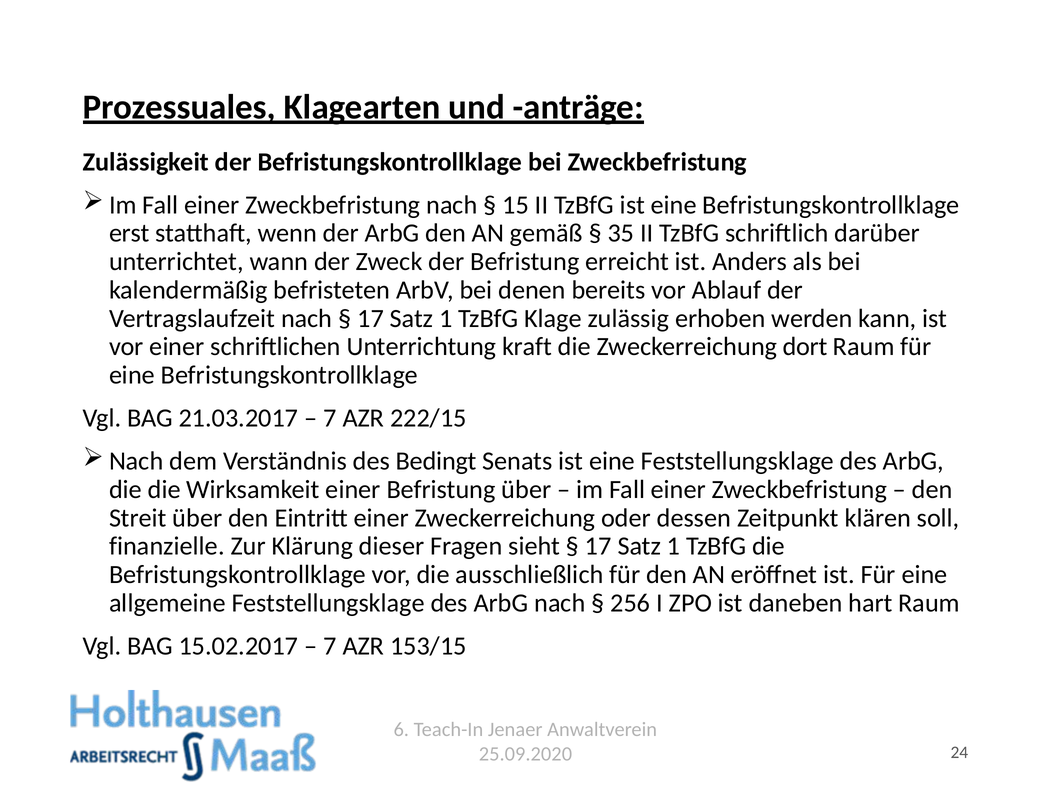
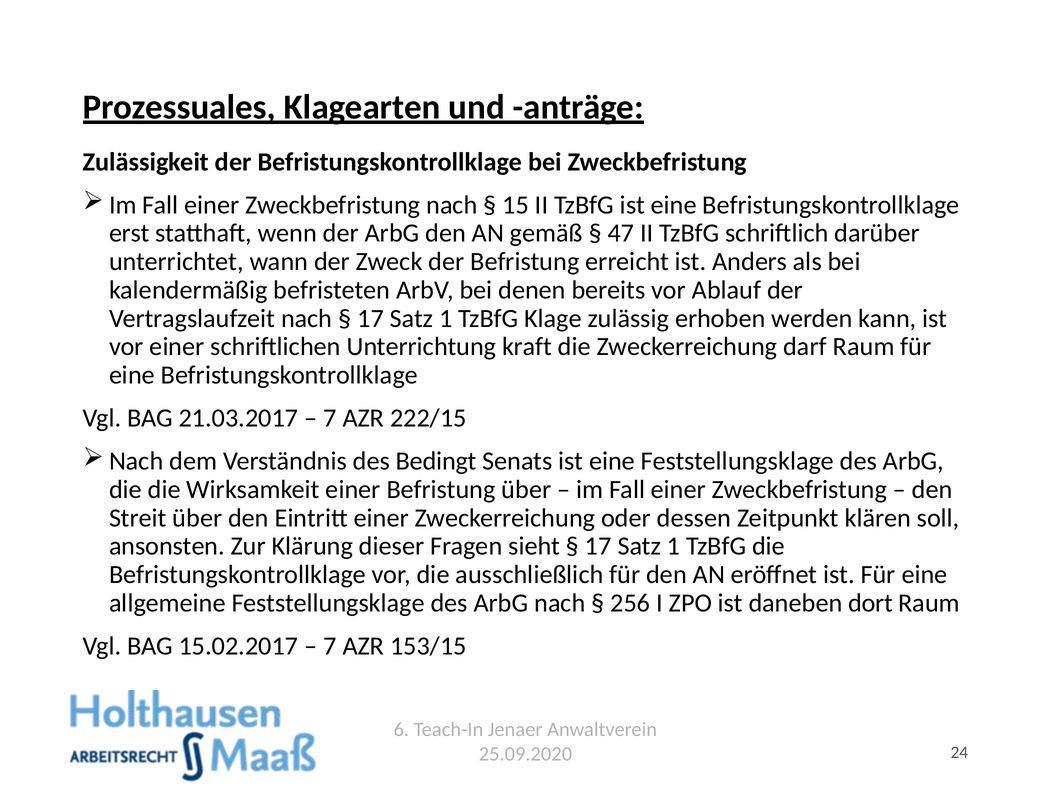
35: 35 -> 47 (621, 233)
dort: dort -> darf (805, 347)
finanzielle: finanzielle -> ansonsten (167, 546)
hart: hart -> dort (870, 603)
